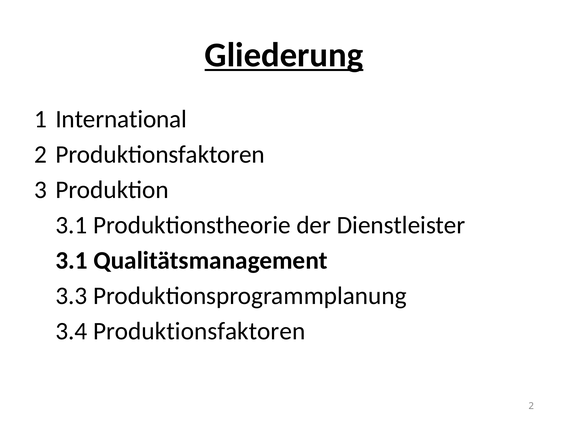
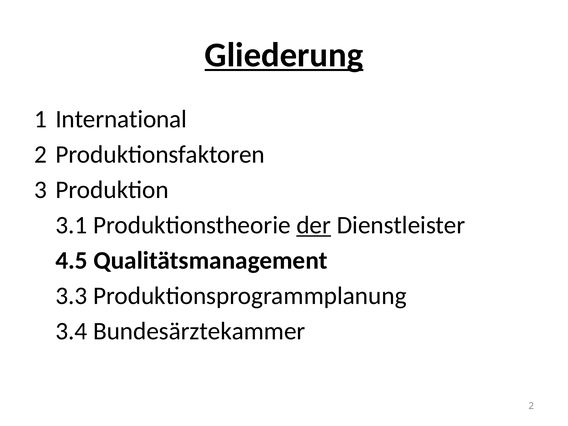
der underline: none -> present (314, 225)
3.1: 3.1 -> 4.5 (72, 261)
3.4 Produktionsfaktoren: Produktionsfaktoren -> Bundesärztekammer (199, 331)
